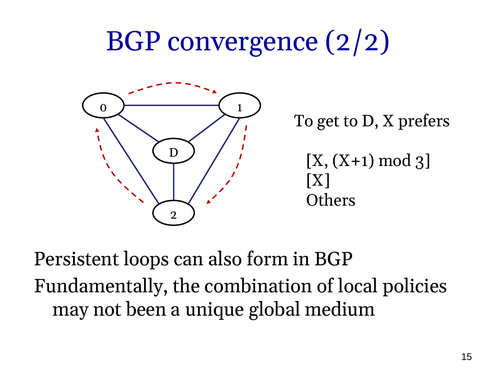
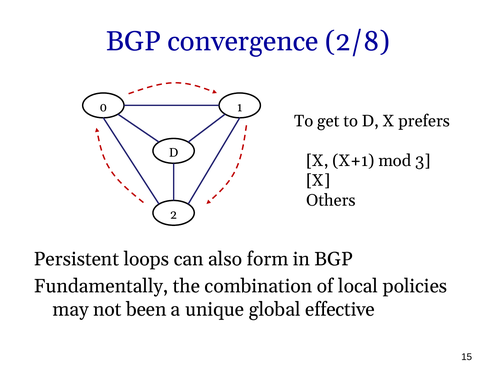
2/2: 2/2 -> 2/8 (358, 41)
medium: medium -> effective (340, 309)
